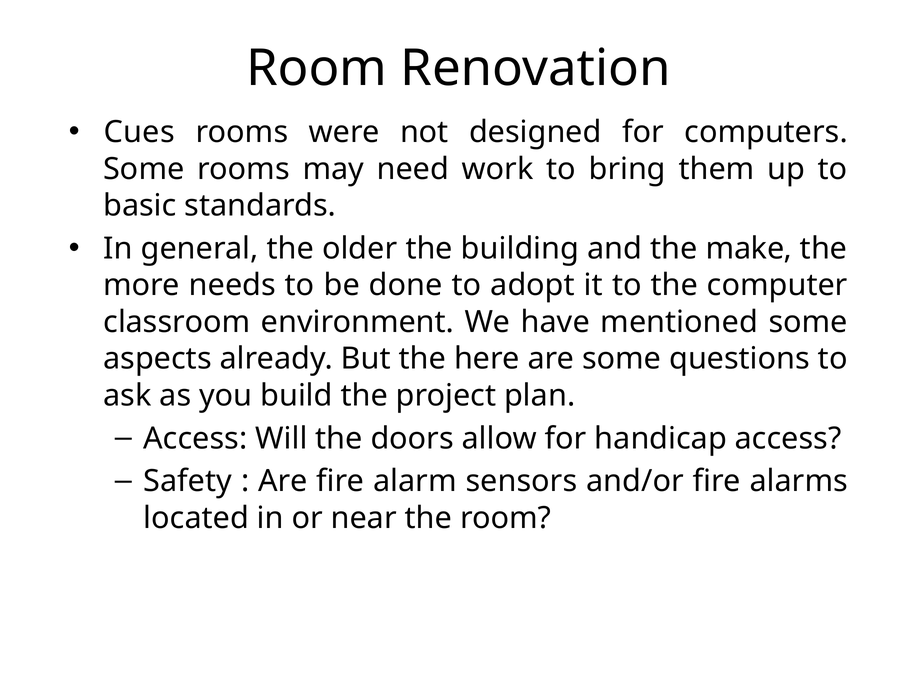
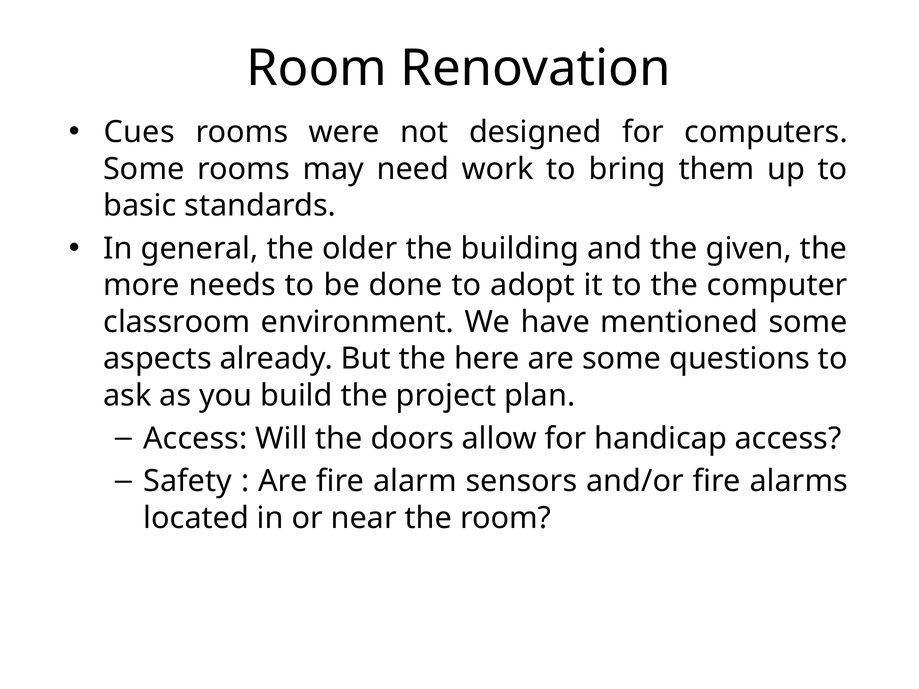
make: make -> given (749, 249)
